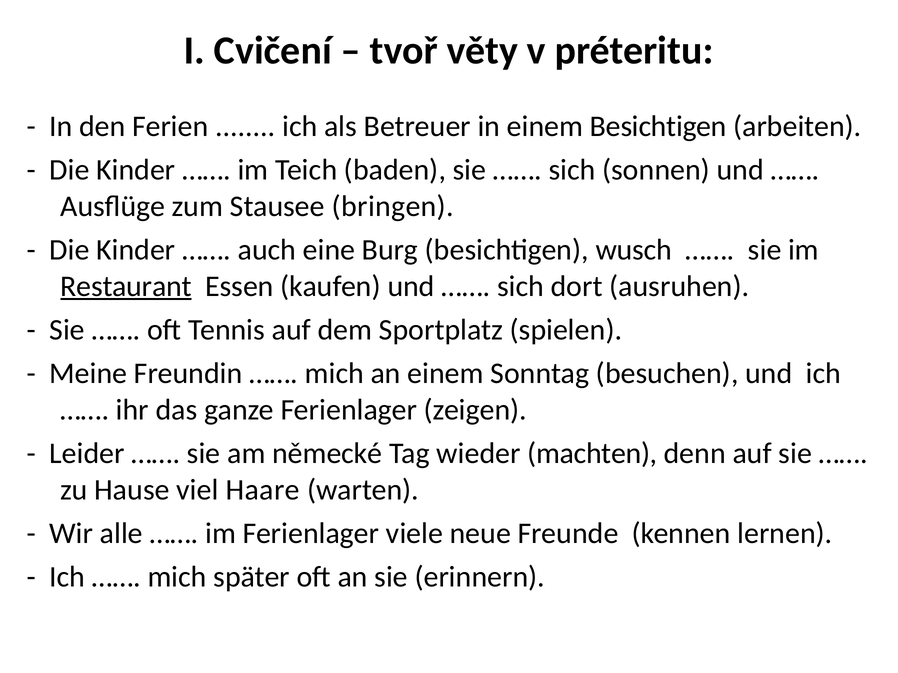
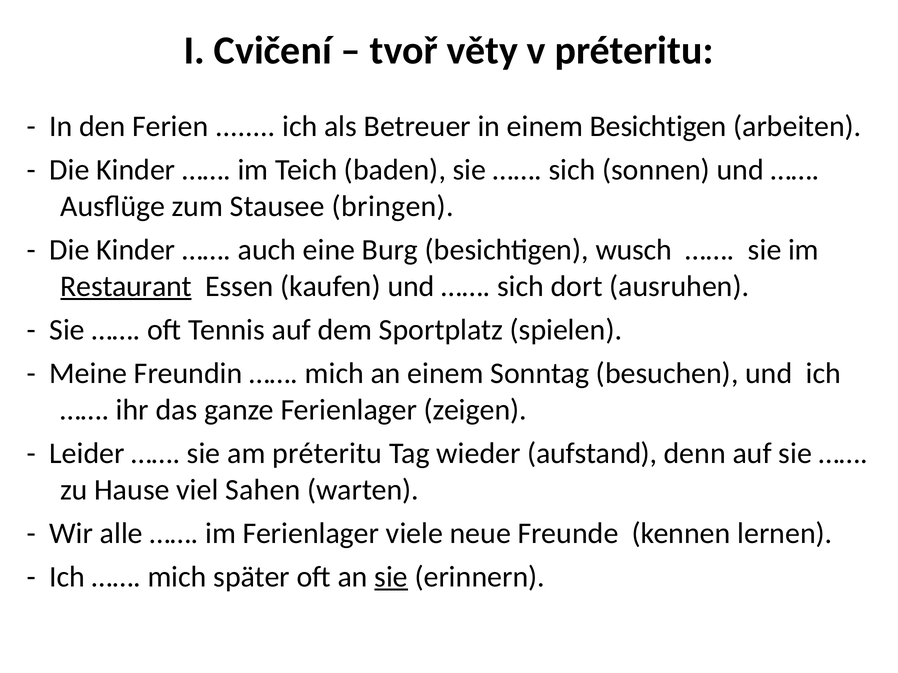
am německé: německé -> préteritu (327, 454)
machten: machten -> aufstand (592, 454)
Haare: Haare -> Sahen (263, 490)
sie underline: none -> present (391, 577)
